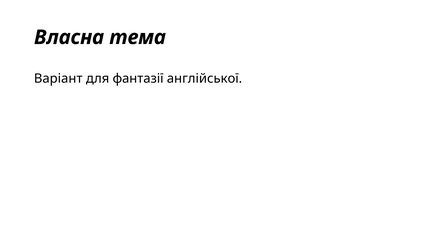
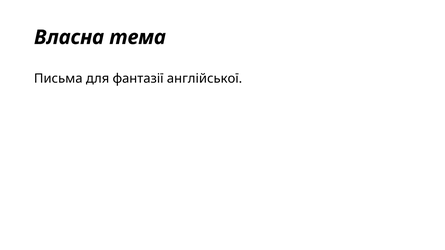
Варіант: Варіант -> Письма (58, 79)
